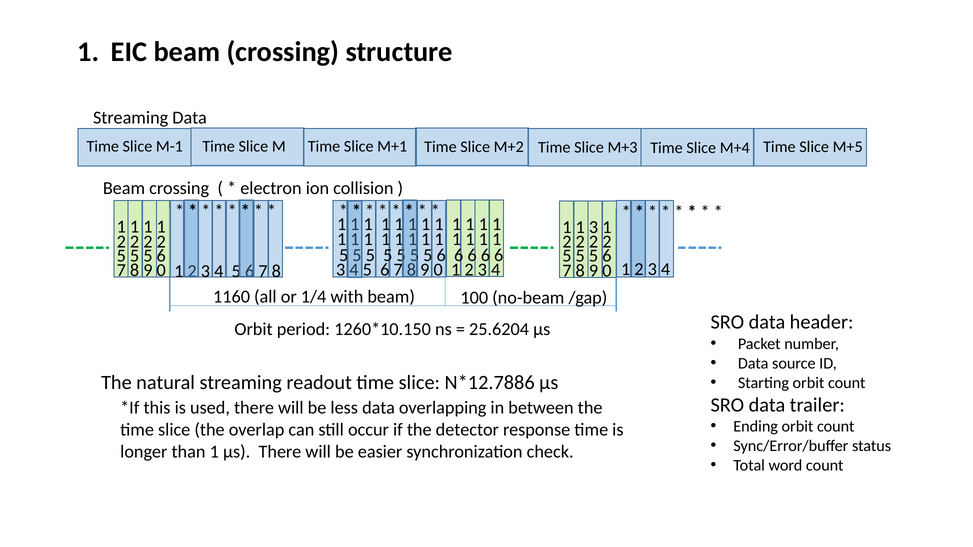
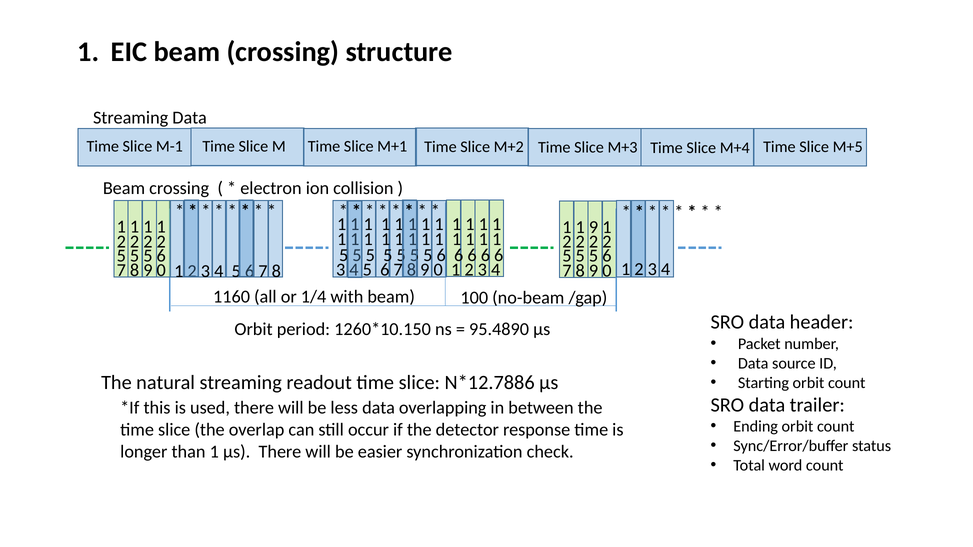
1 3: 3 -> 9 (594, 227)
25.6204: 25.6204 -> 95.4890 (499, 330)
